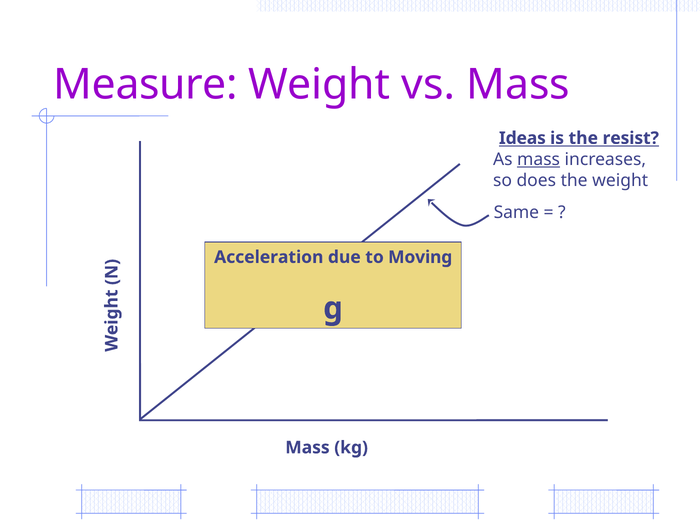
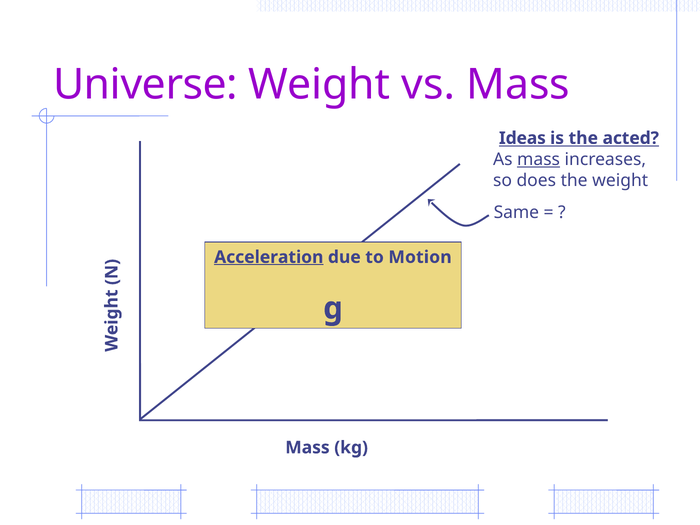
Measure: Measure -> Universe (146, 85)
resist: resist -> acted (631, 138)
Acceleration underline: none -> present (269, 257)
Moving: Moving -> Motion (420, 257)
